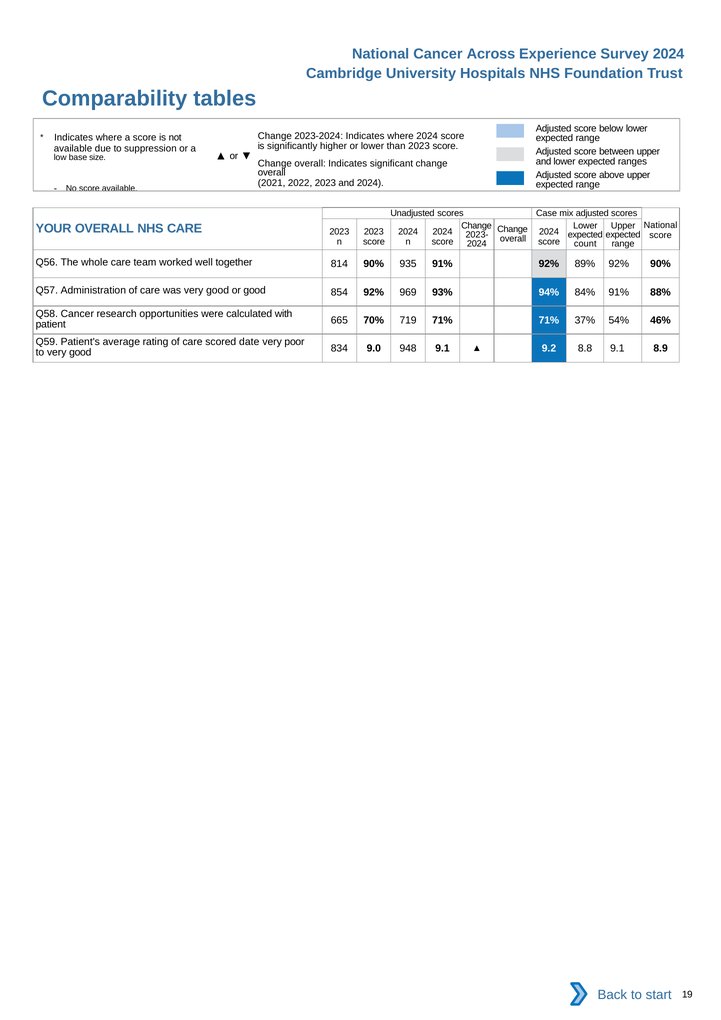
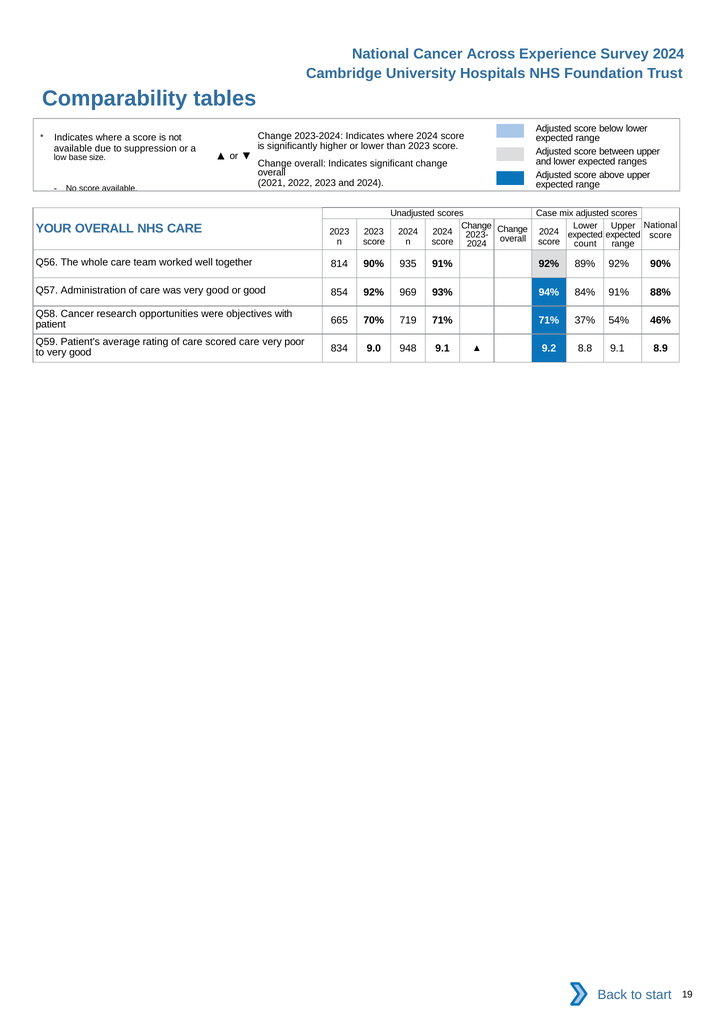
calculated: calculated -> objectives (249, 314)
scored date: date -> care (249, 342)
